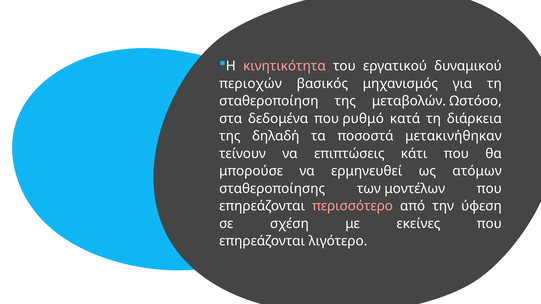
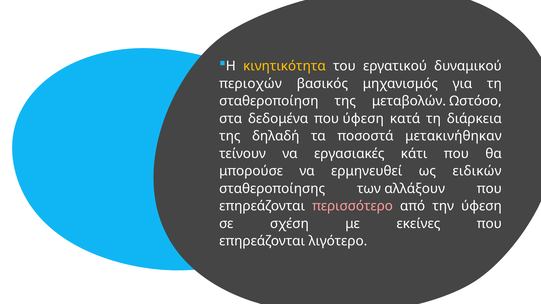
κινητικότητα colour: pink -> yellow (284, 66)
που ρυθμό: ρυθμό -> ύφεση (363, 119)
επιπτώσεις: επιπτώσεις -> εργασιακές (349, 154)
ατόμων: ατόμων -> ειδικών (477, 171)
μοντέλων: μοντέλων -> αλλάξουν (415, 189)
